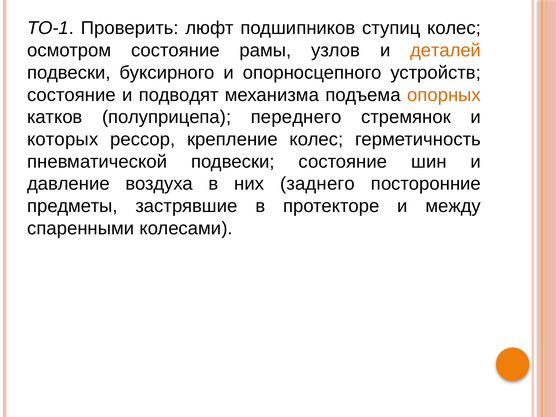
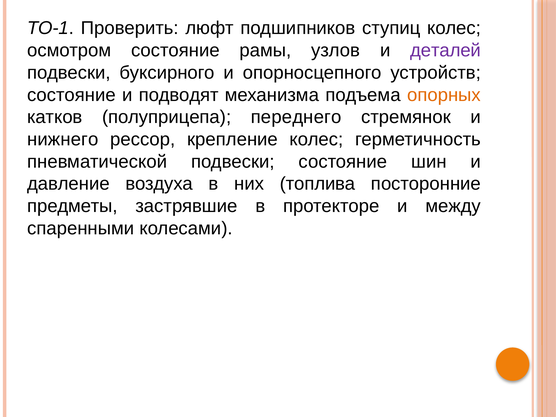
деталей colour: orange -> purple (446, 50)
которых: которых -> нижнего (63, 139)
заднего: заднего -> топлива (318, 184)
